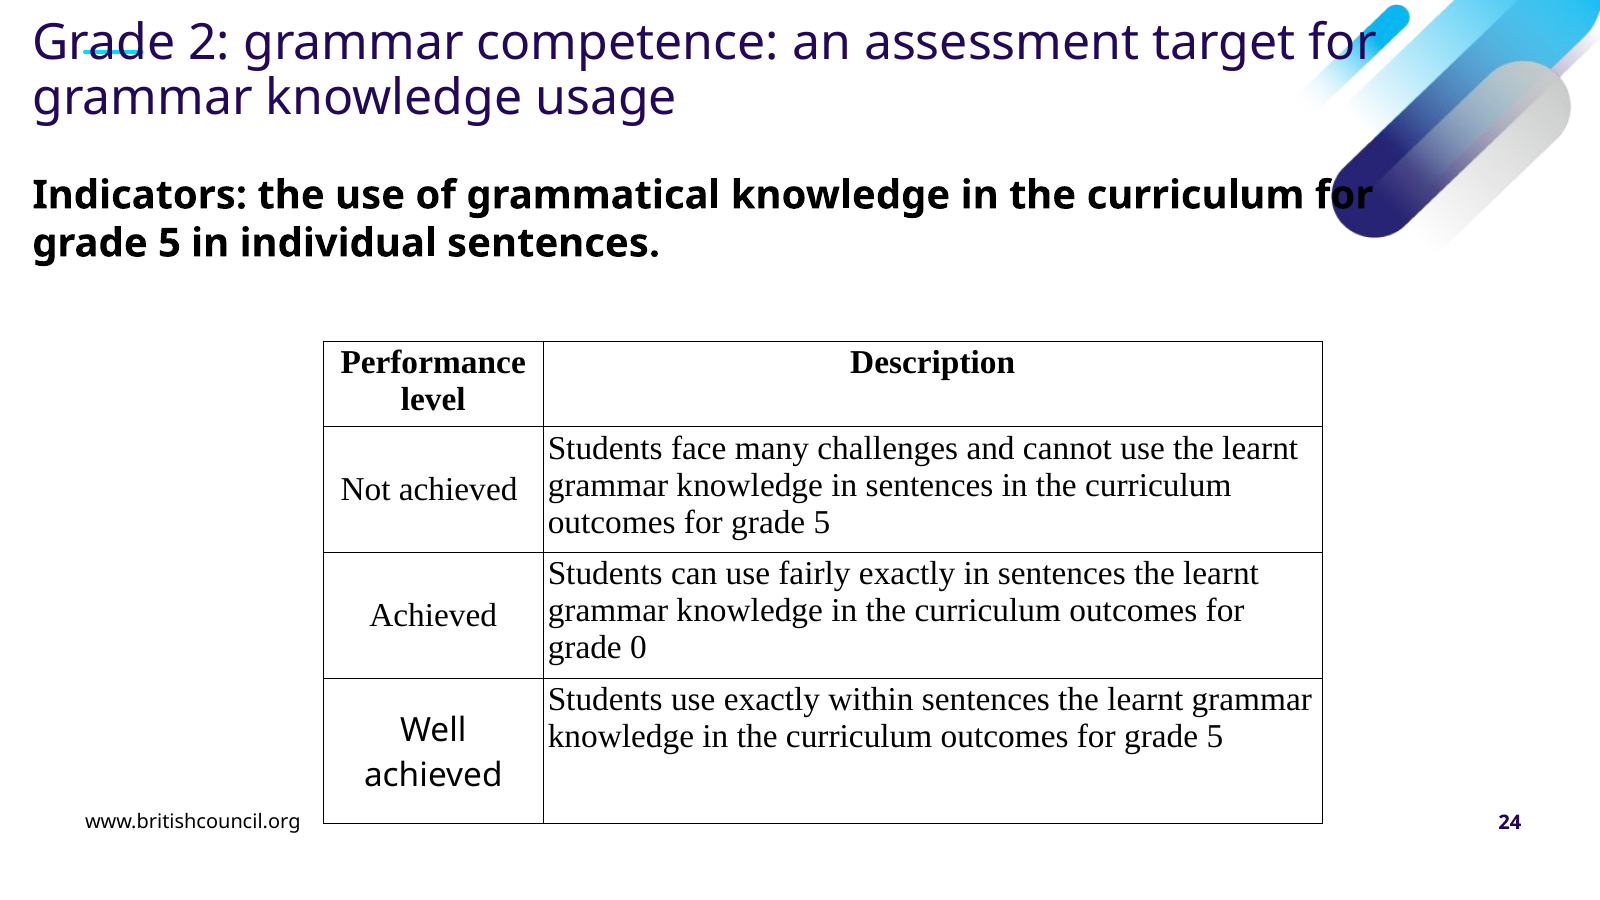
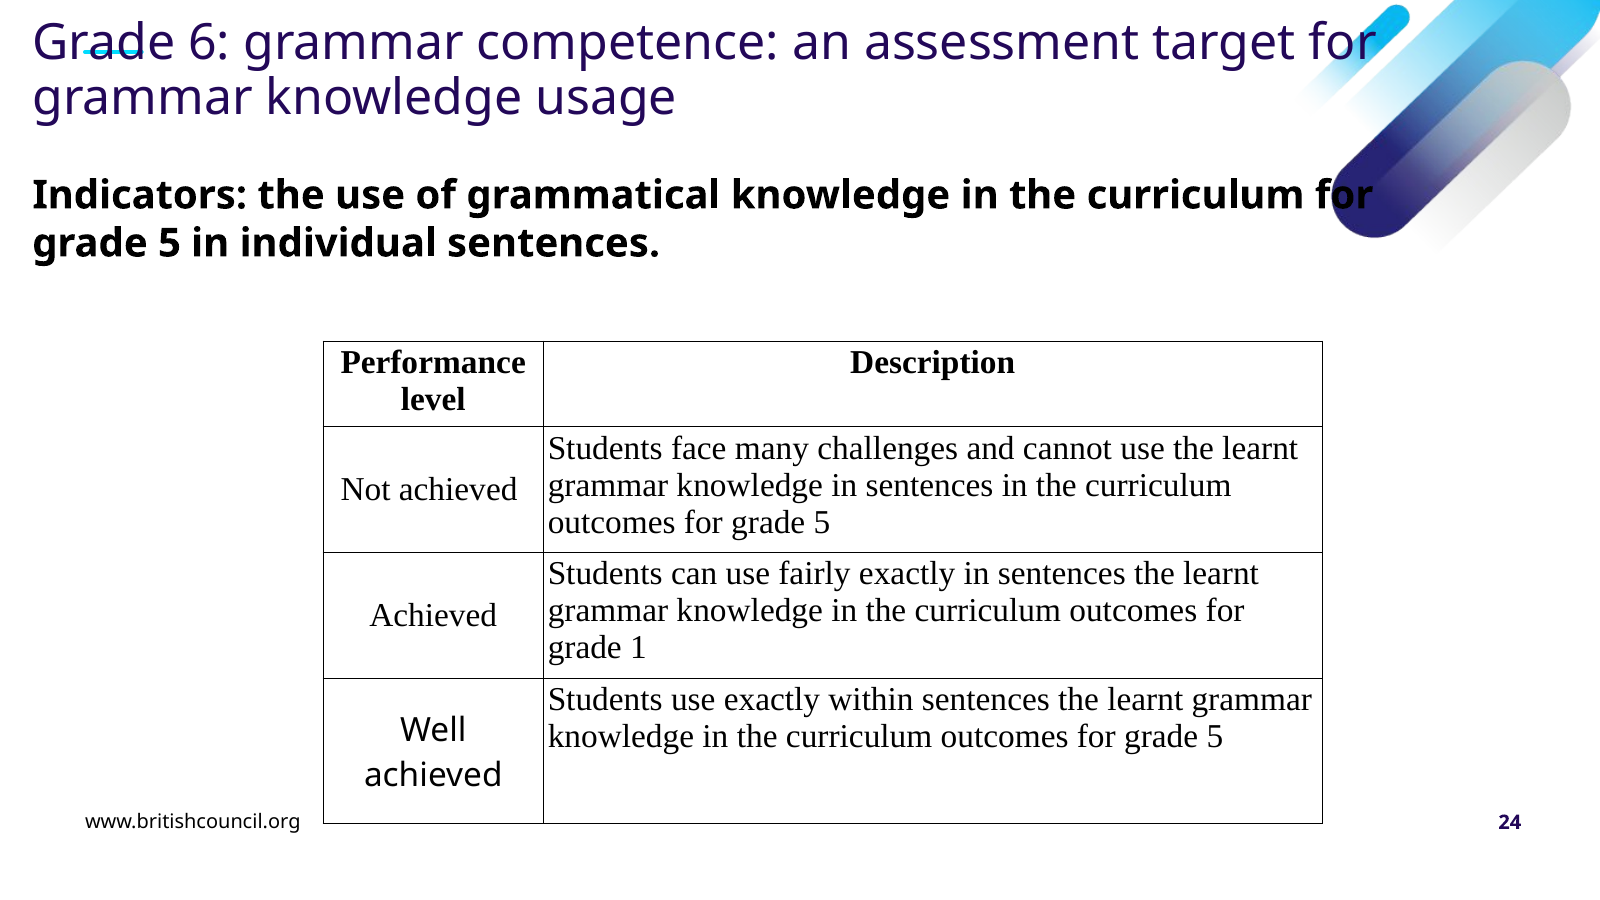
2: 2 -> 6 (209, 43)
0: 0 -> 1 (638, 648)
